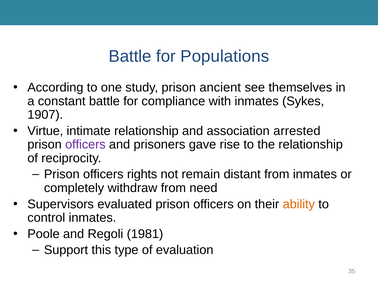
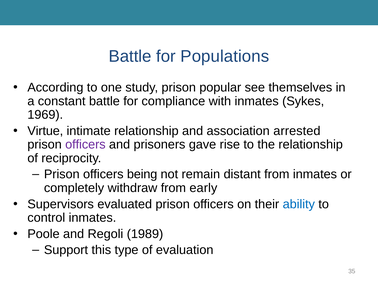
ancient: ancient -> popular (220, 87)
1907: 1907 -> 1969 (45, 115)
rights: rights -> being (142, 174)
need: need -> early (203, 188)
ability colour: orange -> blue (299, 204)
1981: 1981 -> 1989 (145, 233)
